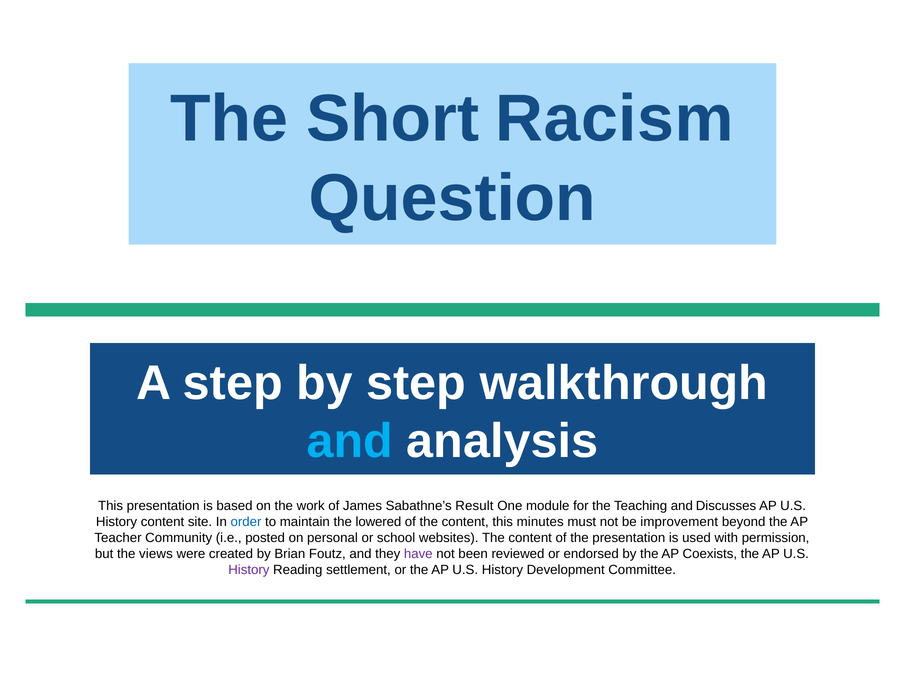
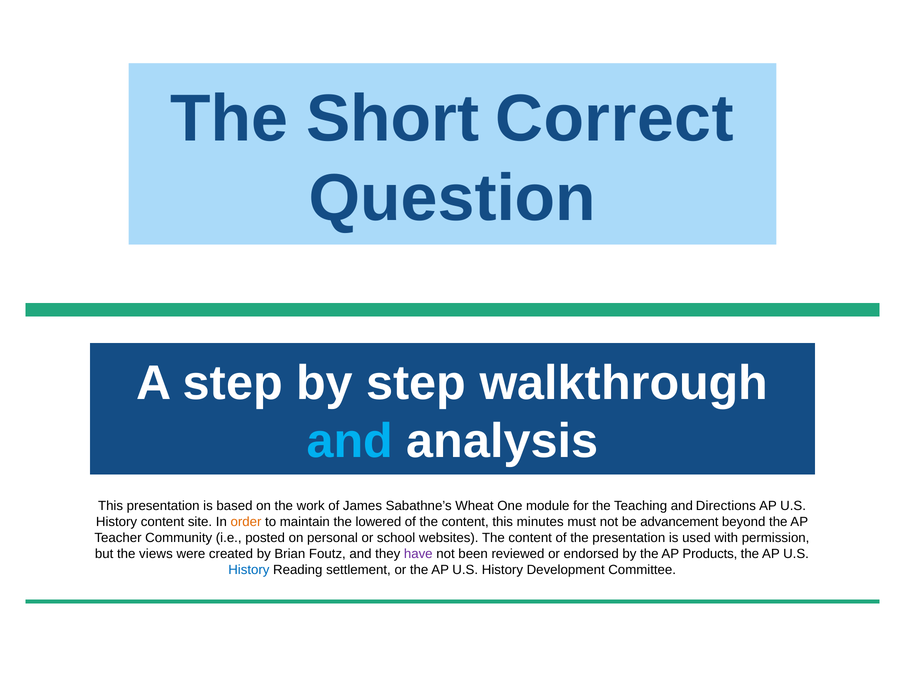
Racism: Racism -> Correct (615, 119)
Result: Result -> Wheat (475, 506)
Discusses: Discusses -> Directions (726, 506)
order colour: blue -> orange (246, 522)
improvement: improvement -> advancement (679, 522)
Coexists: Coexists -> Products (710, 554)
History colour: purple -> blue (249, 569)
